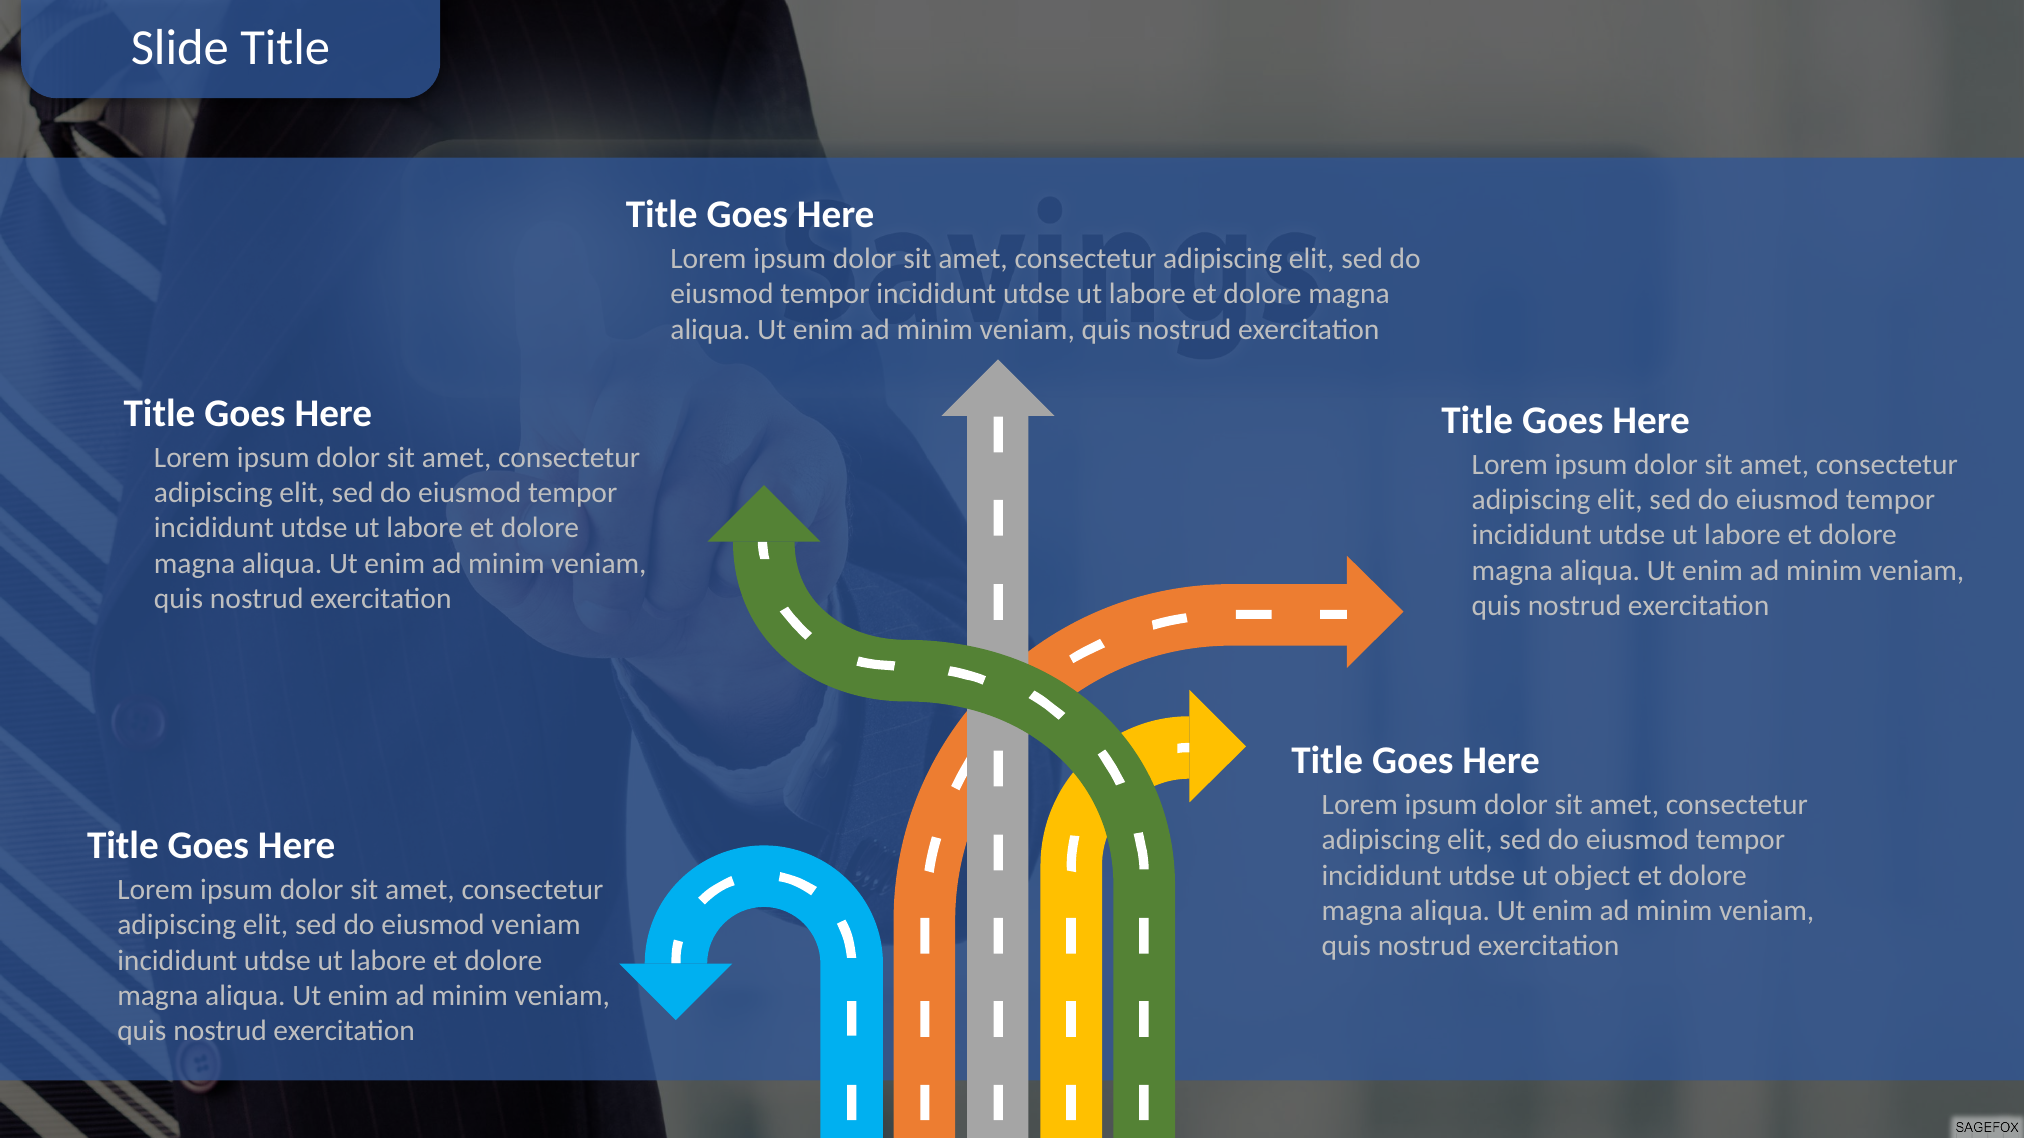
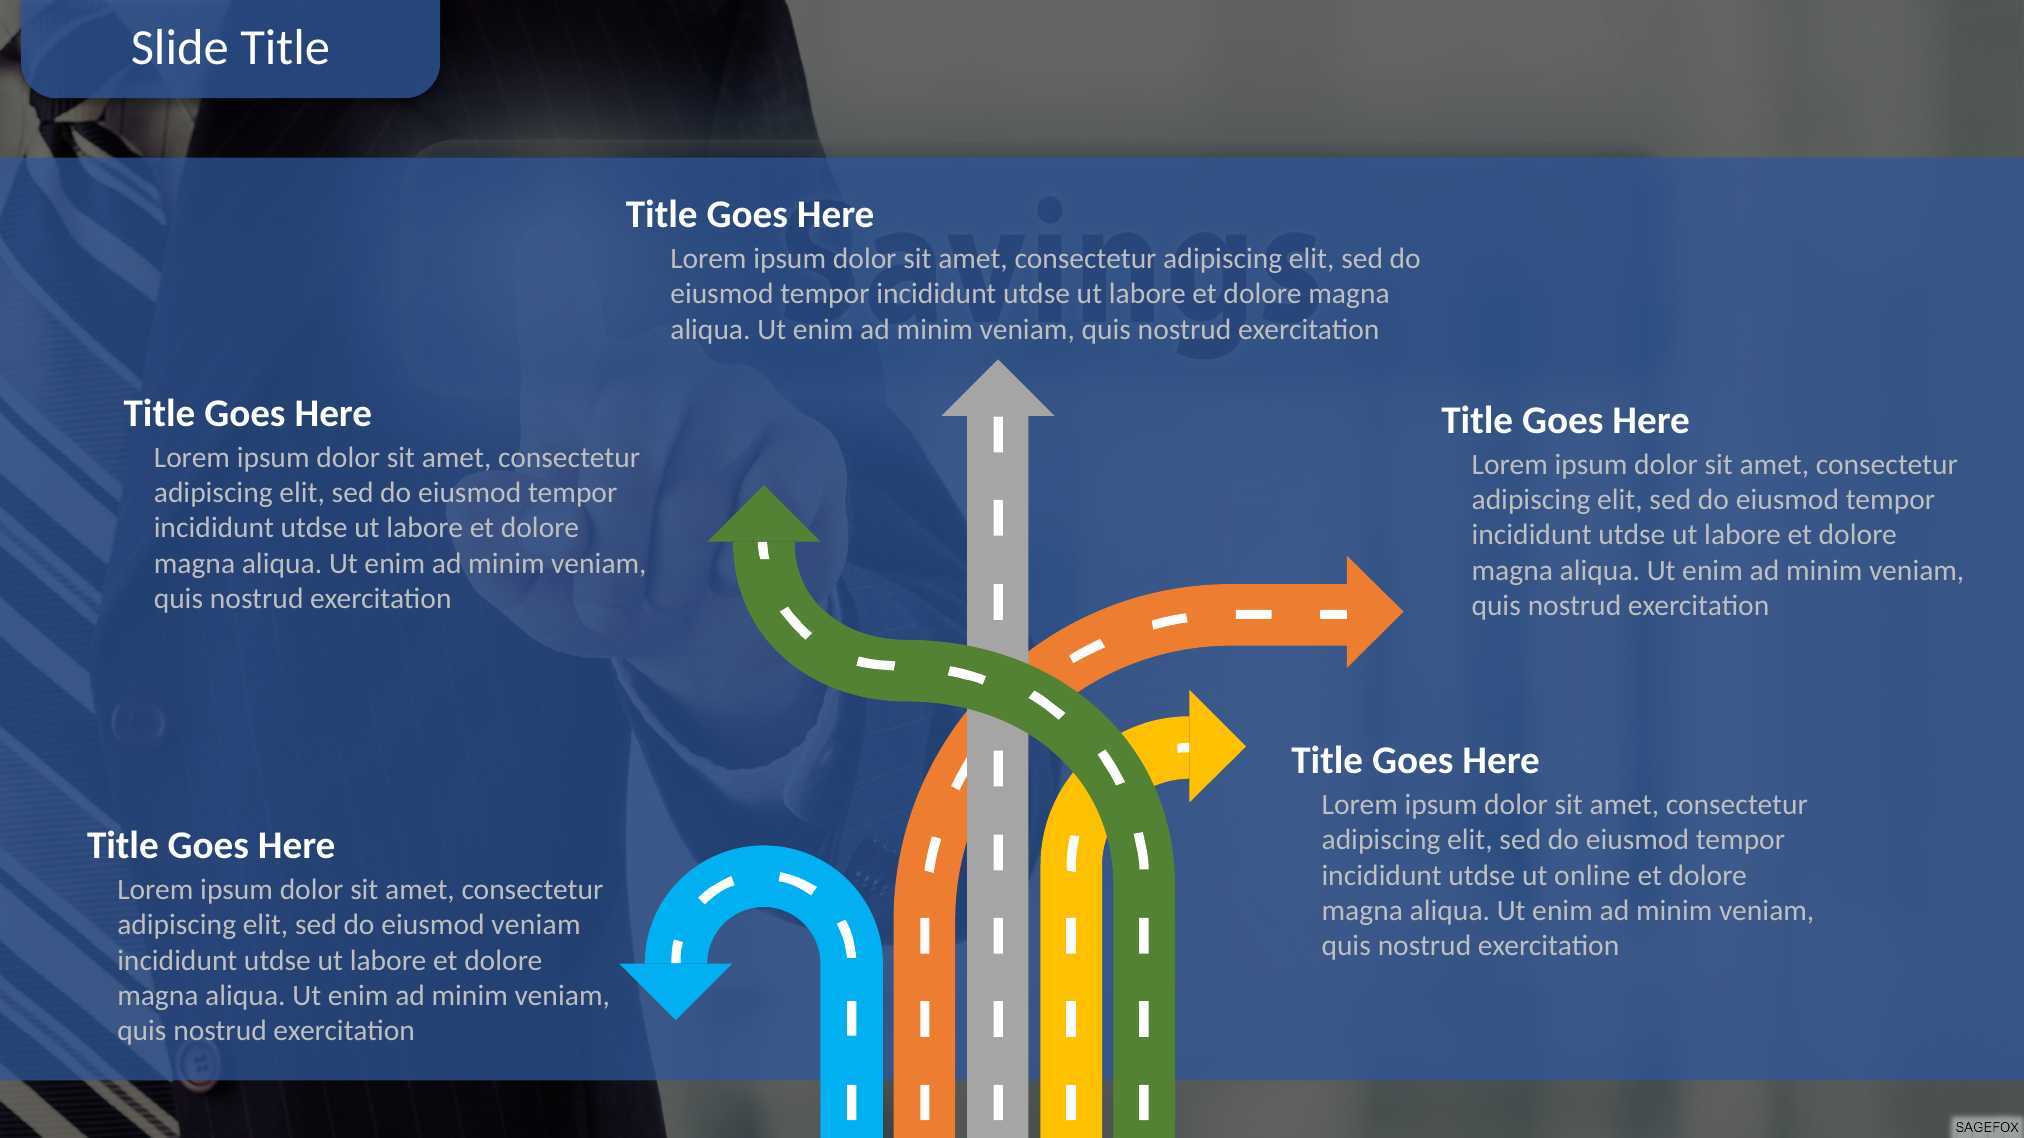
object: object -> online (1592, 876)
